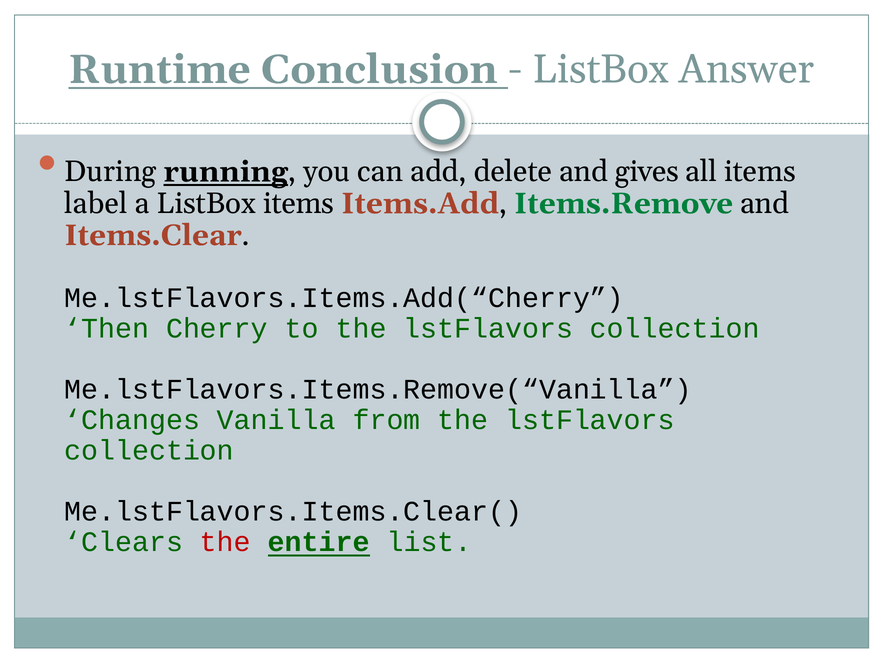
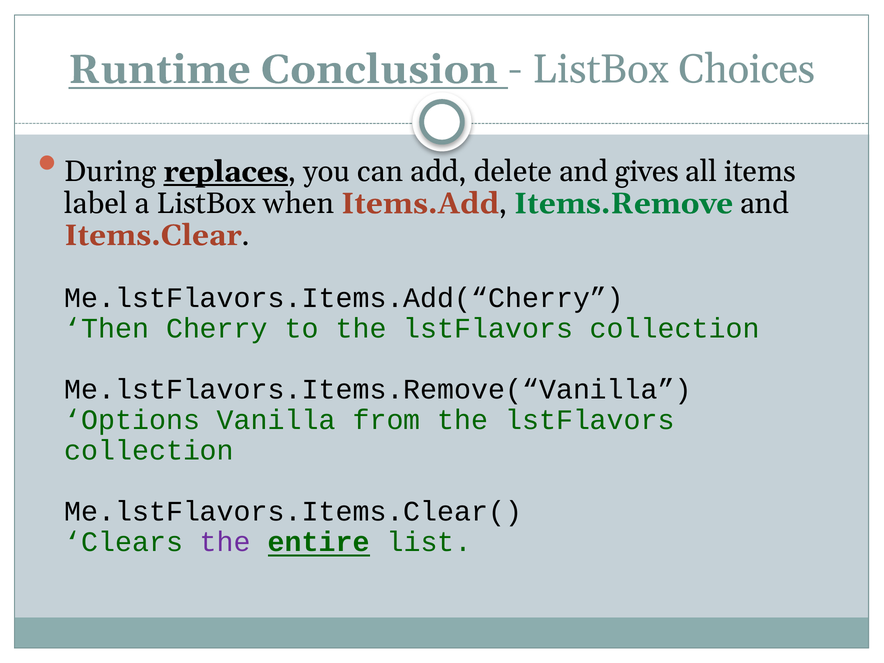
Answer: Answer -> Choices (747, 70)
running: running -> replaces (226, 172)
ListBox items: items -> when (299, 204)
Changes: Changes -> Options (132, 420)
the colour: red -> purple (225, 542)
